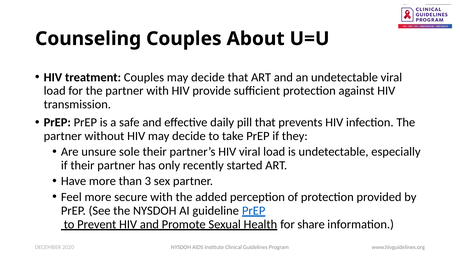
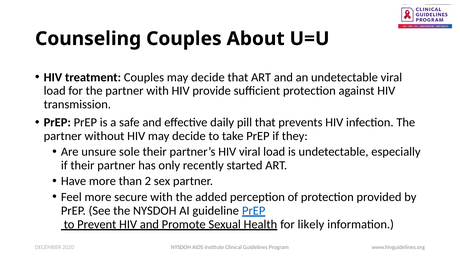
3: 3 -> 2 (148, 181)
share: share -> likely (311, 224)
